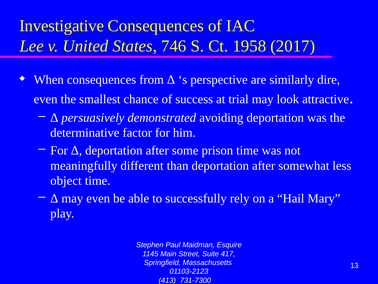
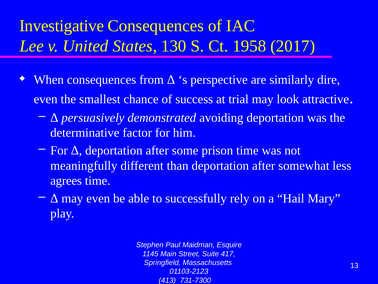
746: 746 -> 130 (174, 46)
object: object -> agrees (66, 180)
